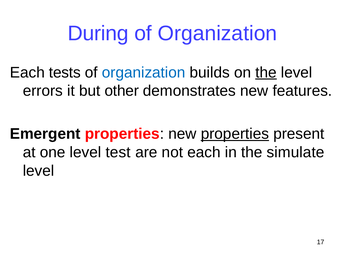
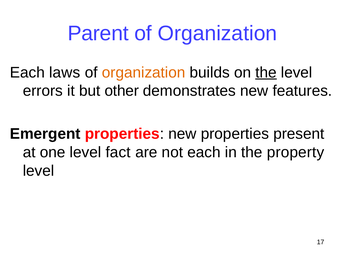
During: During -> Parent (98, 33)
tests: tests -> laws (65, 72)
organization colour: blue -> orange (144, 72)
properties underline: present -> none (235, 134)
test: test -> fact (118, 152)
simulate: simulate -> property (296, 152)
